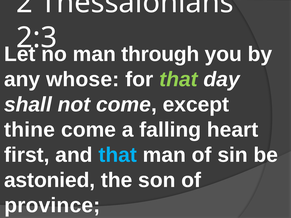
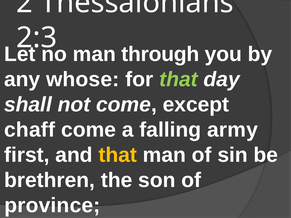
thine: thine -> chaff (30, 130)
heart: heart -> army (233, 130)
that colour: light blue -> yellow (118, 155)
astonied: astonied -> brethren (50, 180)
